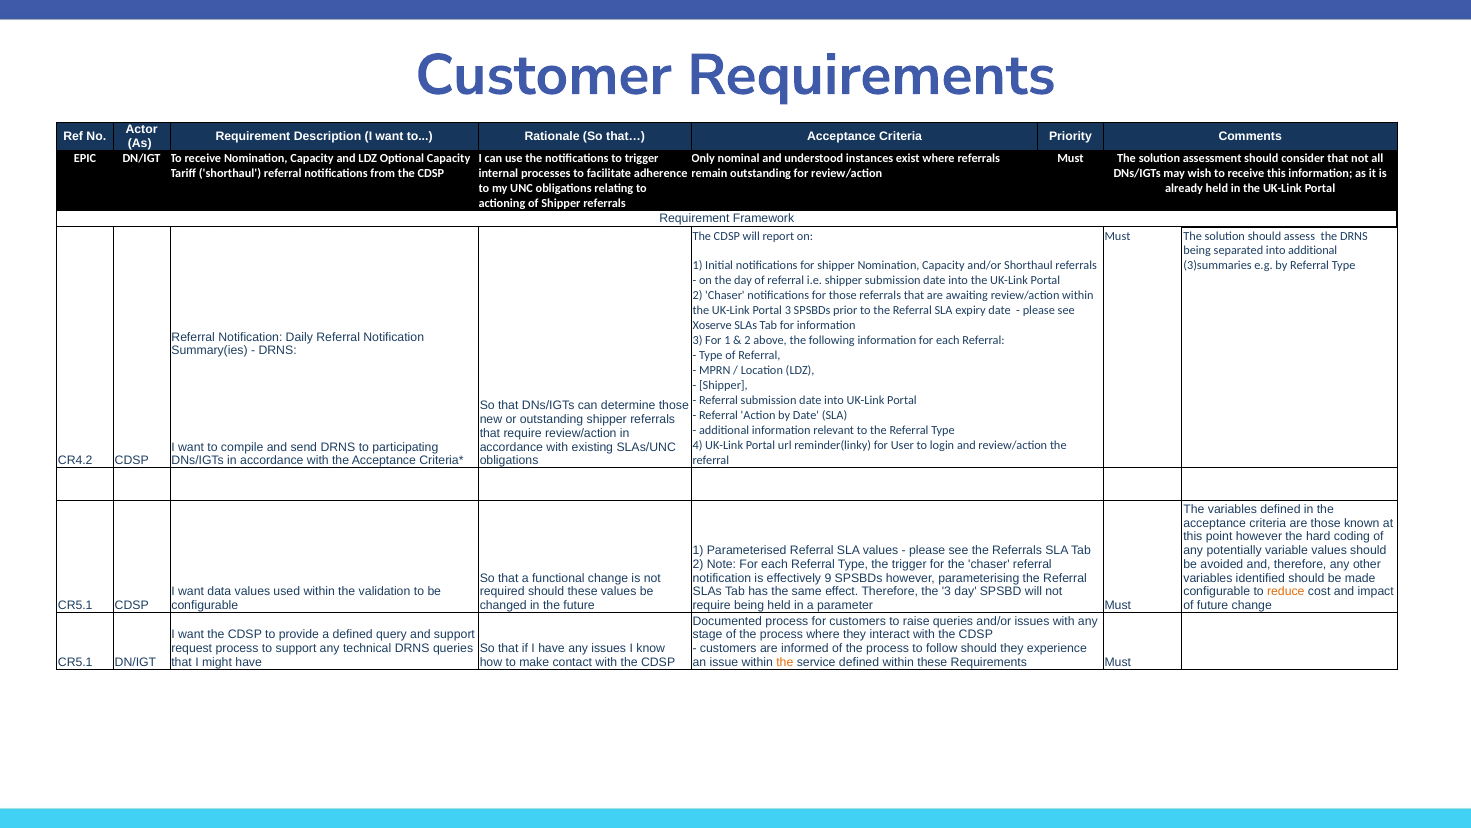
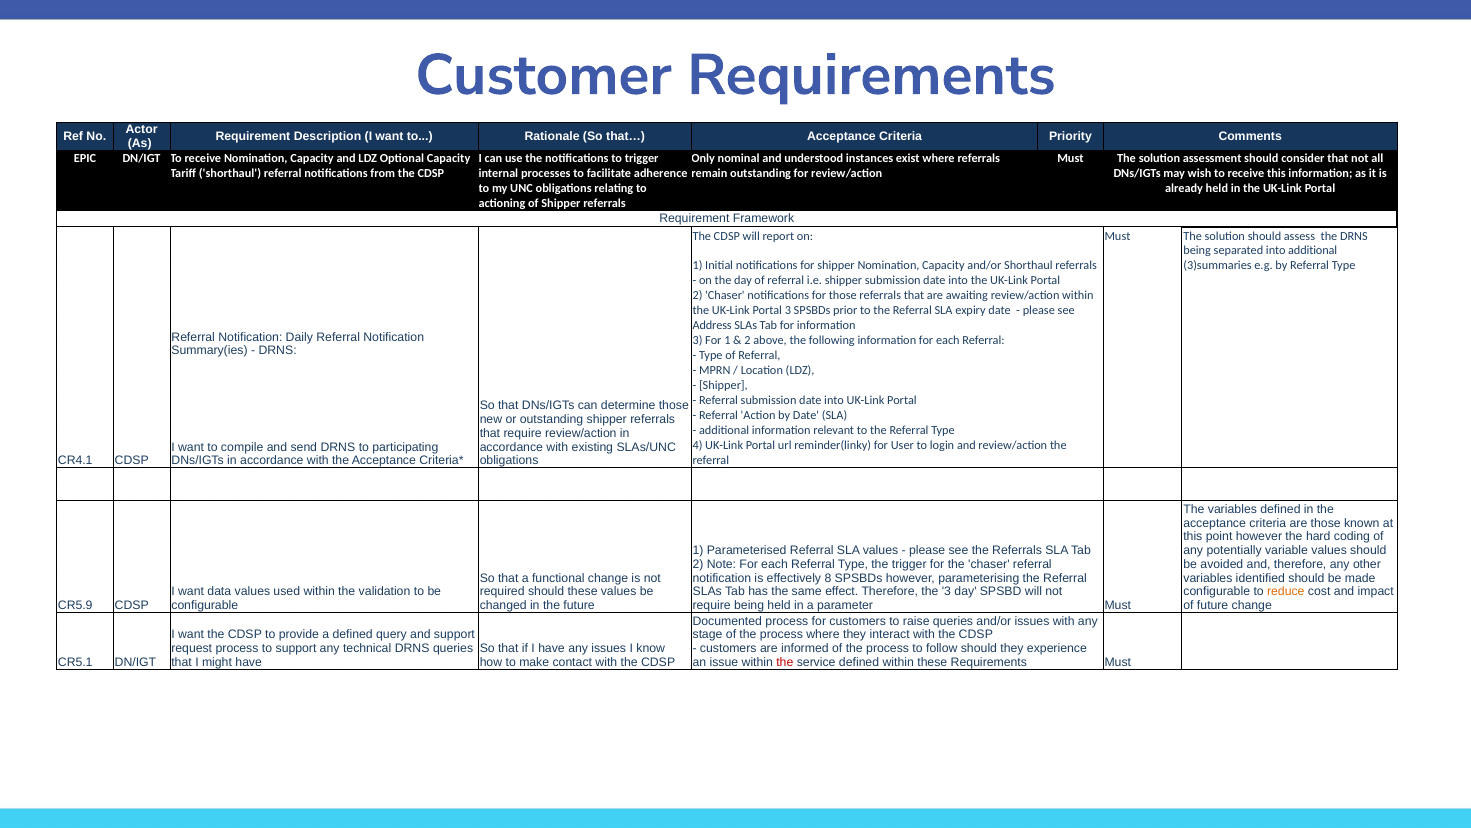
Xoserve: Xoserve -> Address (712, 325)
CR4.2: CR4.2 -> CR4.1 (75, 460)
9: 9 -> 8 (828, 578)
CR5.1: CR5.1 -> CR5.9 (75, 605)
the colour: orange -> red (785, 662)
